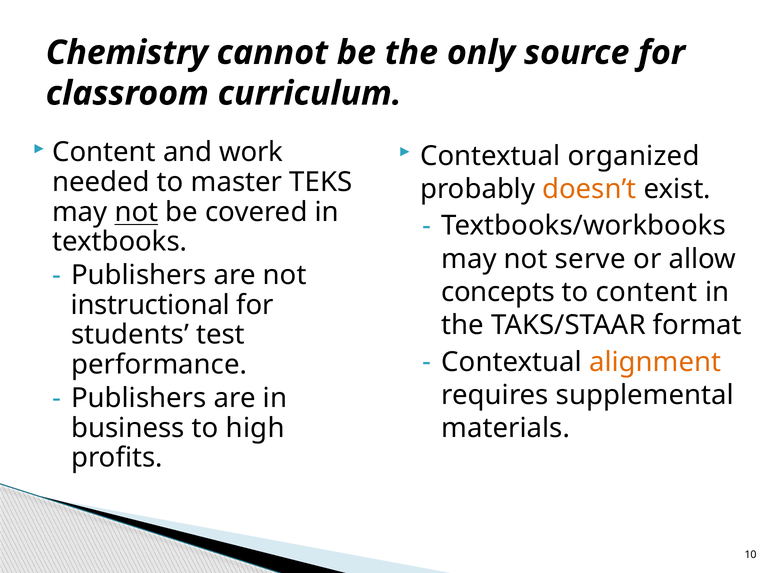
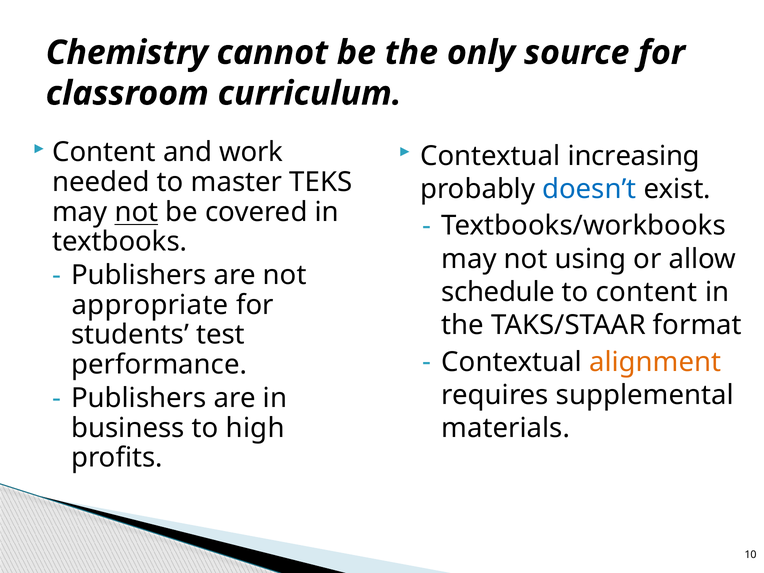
organized: organized -> increasing (634, 156)
doesn’t colour: orange -> blue (589, 189)
serve: serve -> using (590, 259)
concepts: concepts -> schedule (498, 292)
instructional: instructional -> appropriate (150, 305)
